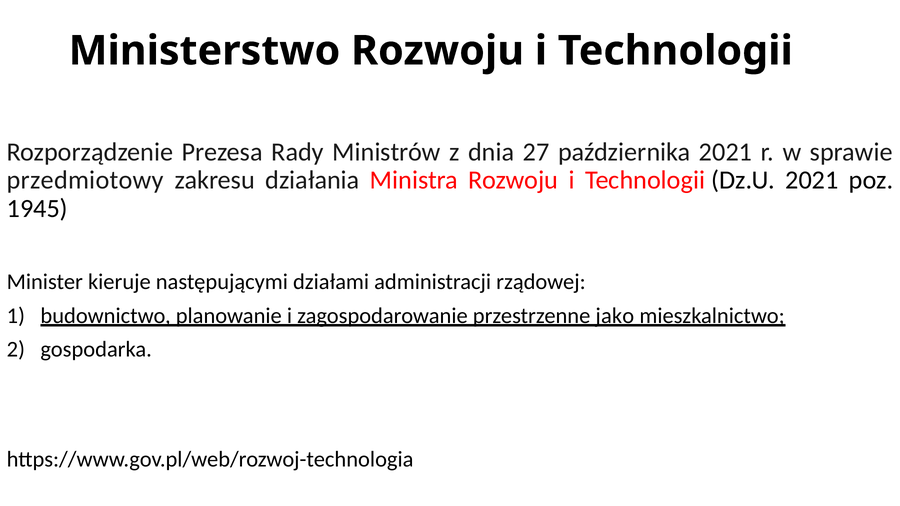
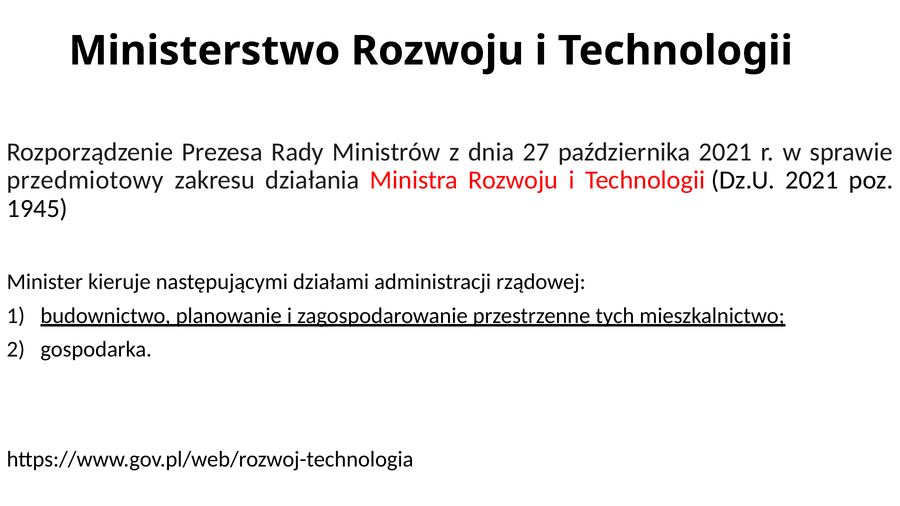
jako: jako -> tych (615, 316)
